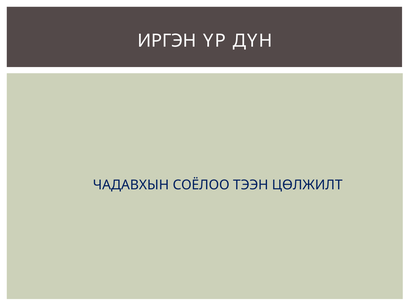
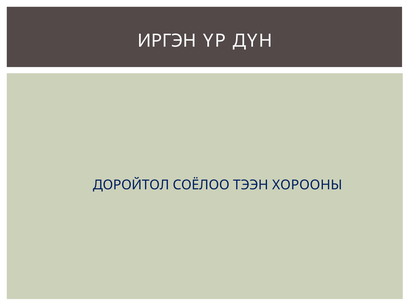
ЧАДАВХЫН: ЧАДАВХЫН -> ДОРОЙТОЛ (131, 185)
ЦӨЛЖИЛТ: ЦӨЛЖИЛТ -> ХОРООНЫ (307, 185)
